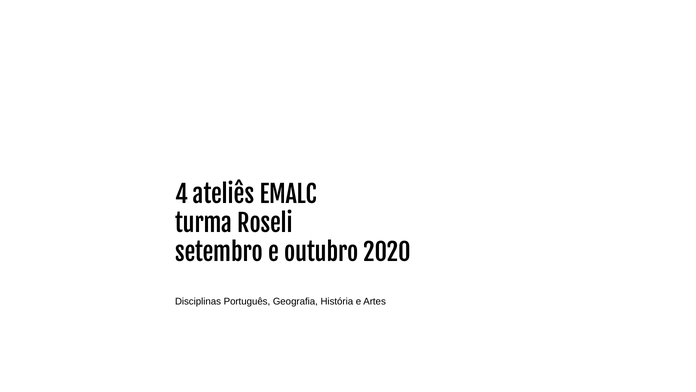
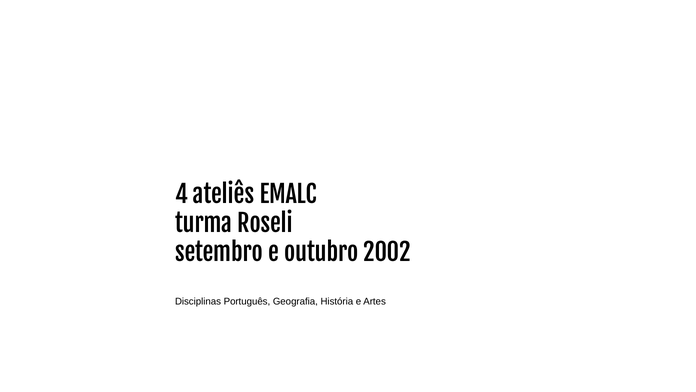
2020: 2020 -> 2002 (387, 253)
